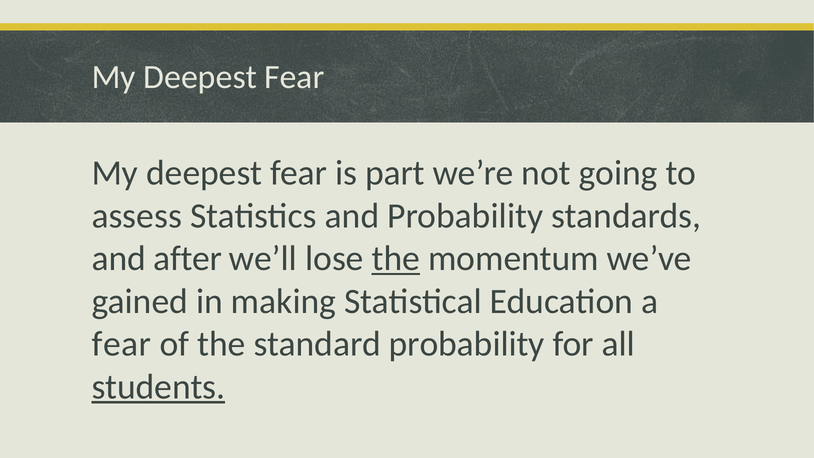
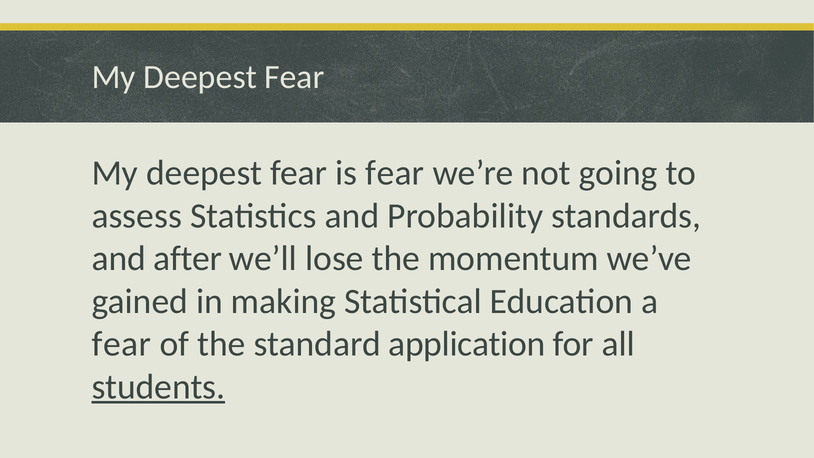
is part: part -> fear (395, 173)
the underline: present -> none (396, 259)
standard probability: probability -> application (467, 344)
